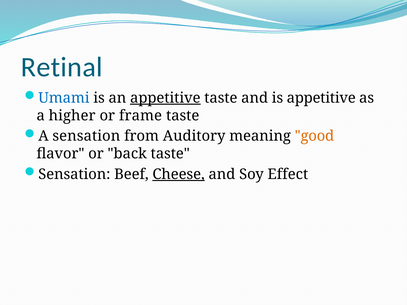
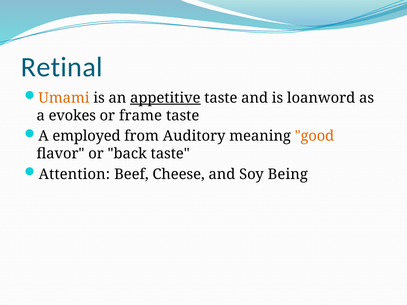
Umami colour: blue -> orange (64, 98)
is appetitive: appetitive -> loanword (321, 98)
higher: higher -> evokes (72, 116)
A sensation: sensation -> employed (87, 136)
Sensation: Sensation -> Attention (74, 174)
Cheese underline: present -> none (179, 174)
Effect: Effect -> Being (288, 174)
